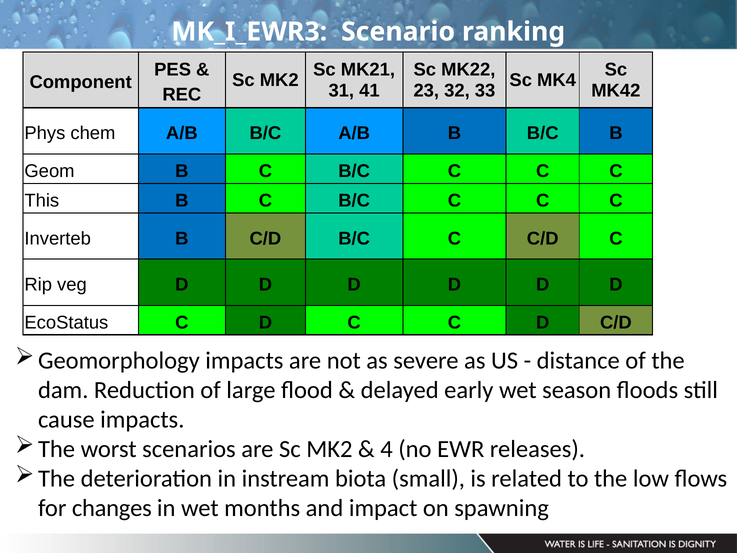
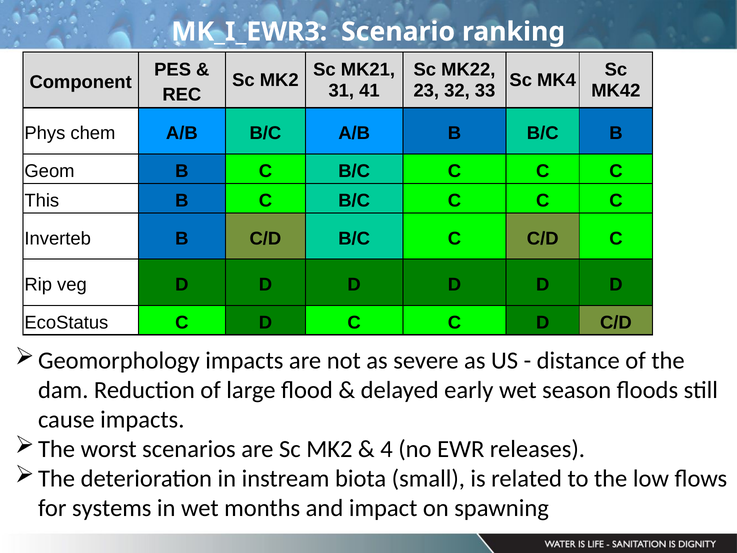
changes: changes -> systems (112, 508)
